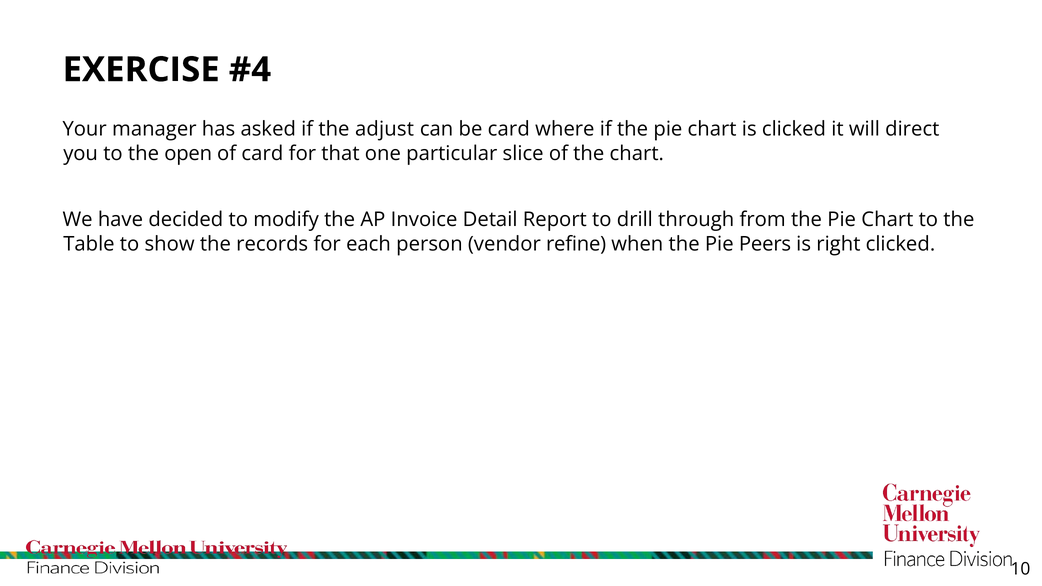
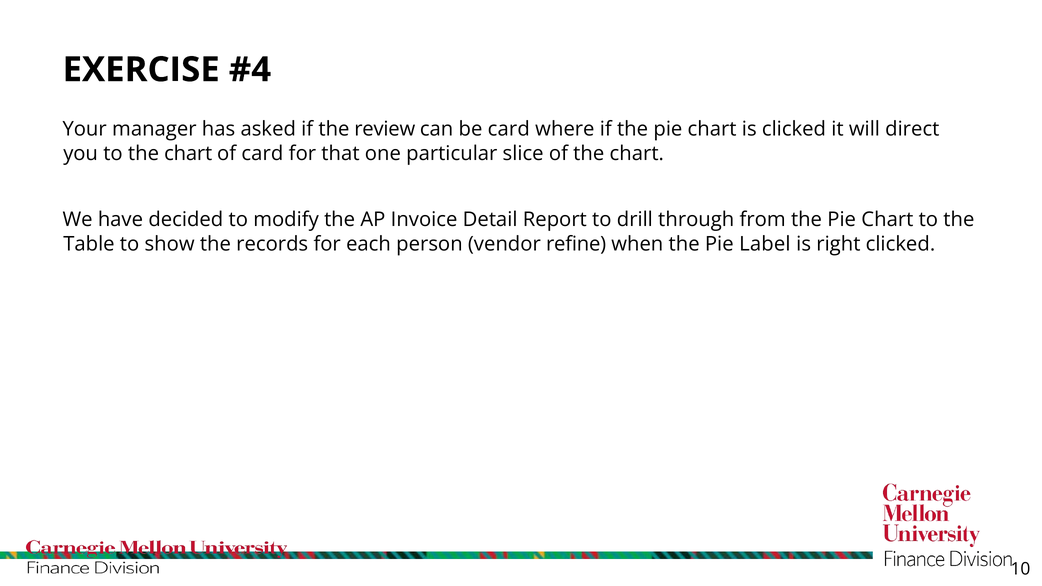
adjust: adjust -> review (385, 129)
to the open: open -> chart (188, 154)
Peers: Peers -> Label (765, 244)
